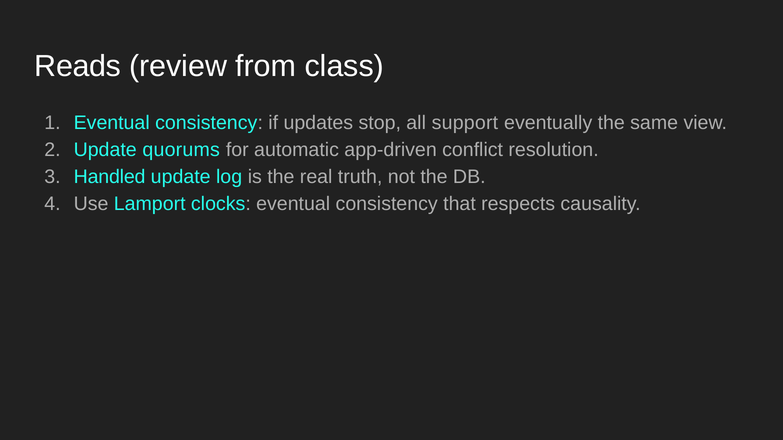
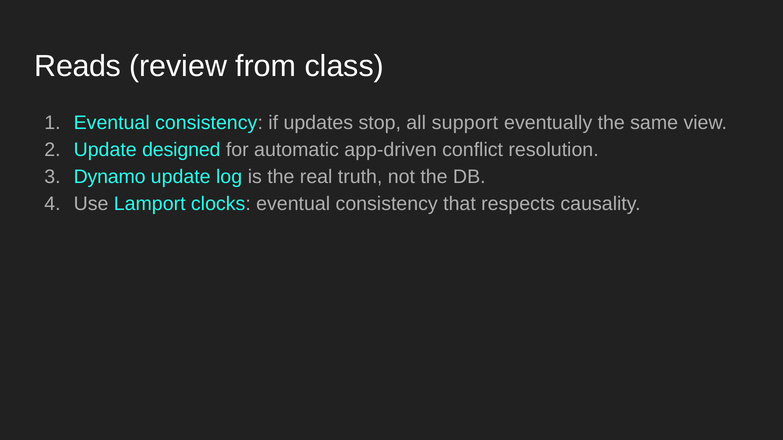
quorums: quorums -> designed (181, 150)
Handled: Handled -> Dynamo (110, 177)
